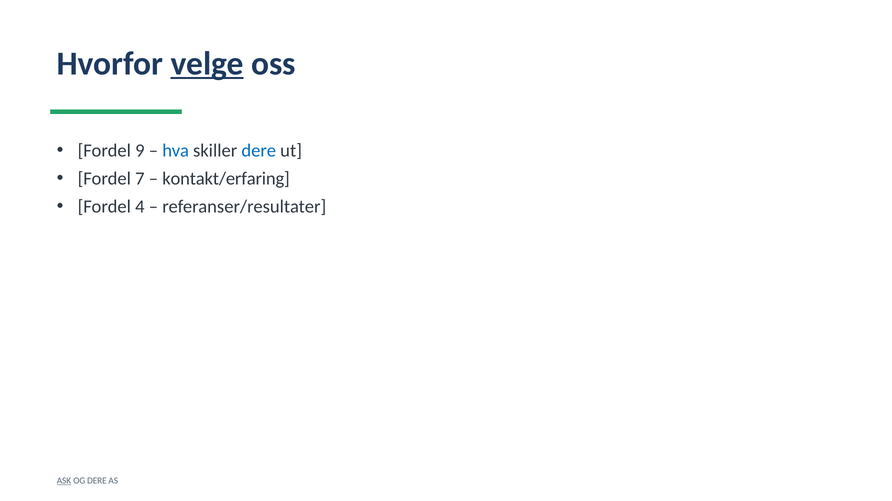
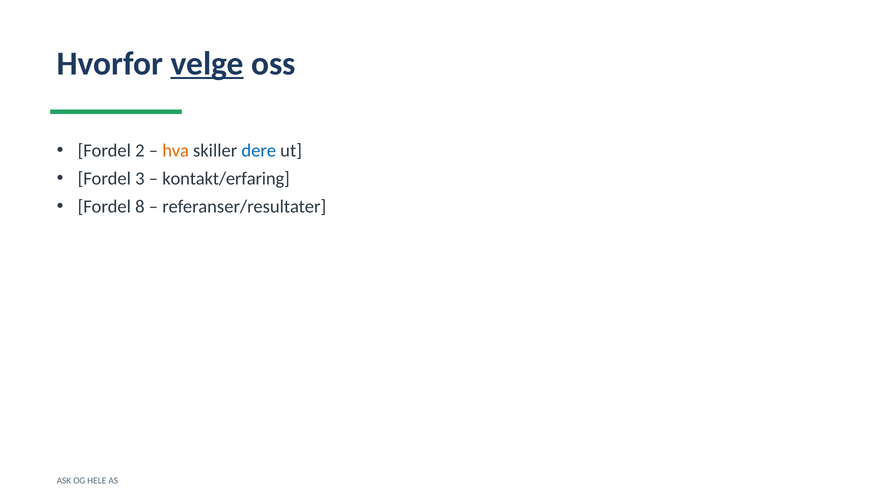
9: 9 -> 2 (140, 151)
hva colour: blue -> orange (176, 151)
7: 7 -> 3 (140, 179)
4: 4 -> 8 (140, 207)
ASK underline: present -> none (64, 481)
OG DERE: DERE -> HELE (97, 481)
